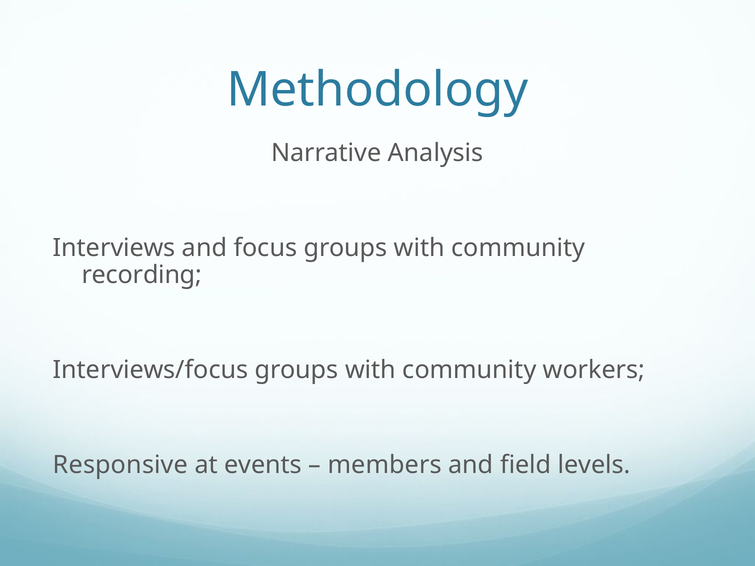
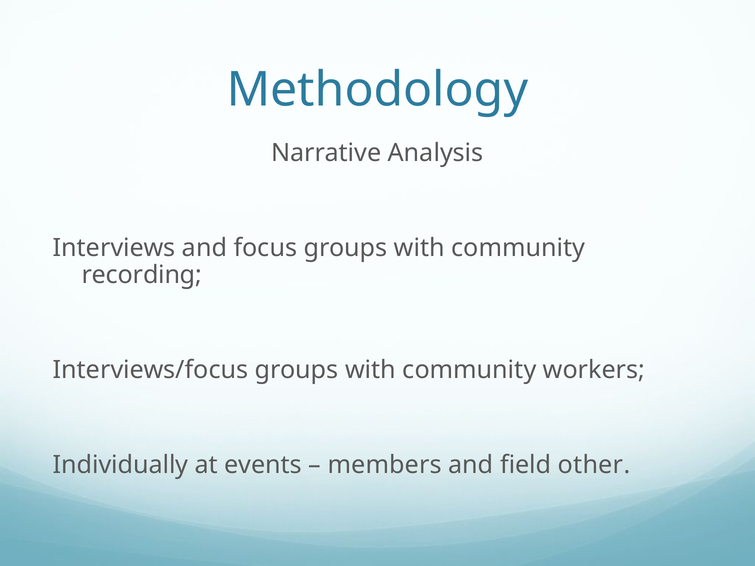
Responsive: Responsive -> Individually (121, 465)
levels: levels -> other (594, 465)
